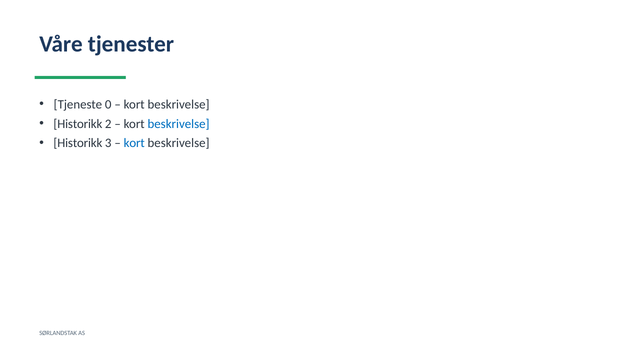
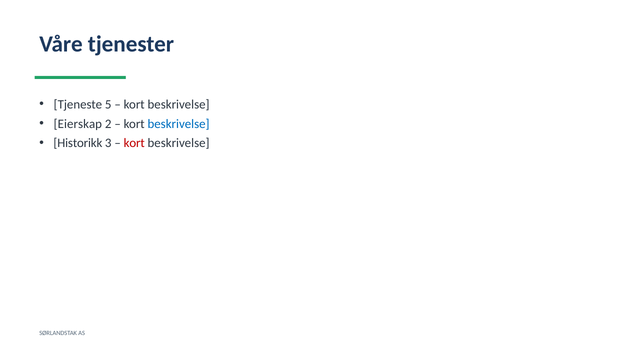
0: 0 -> 5 (108, 105)
Historikk: Historikk -> Eierskap (78, 124)
kort colour: blue -> red (134, 143)
